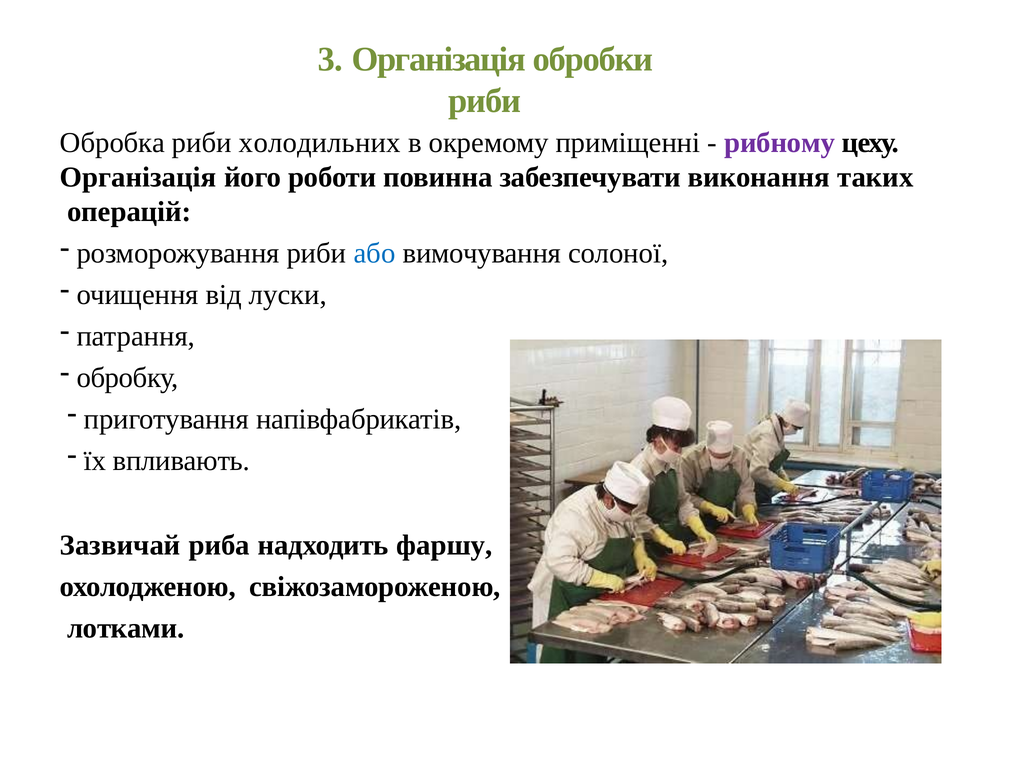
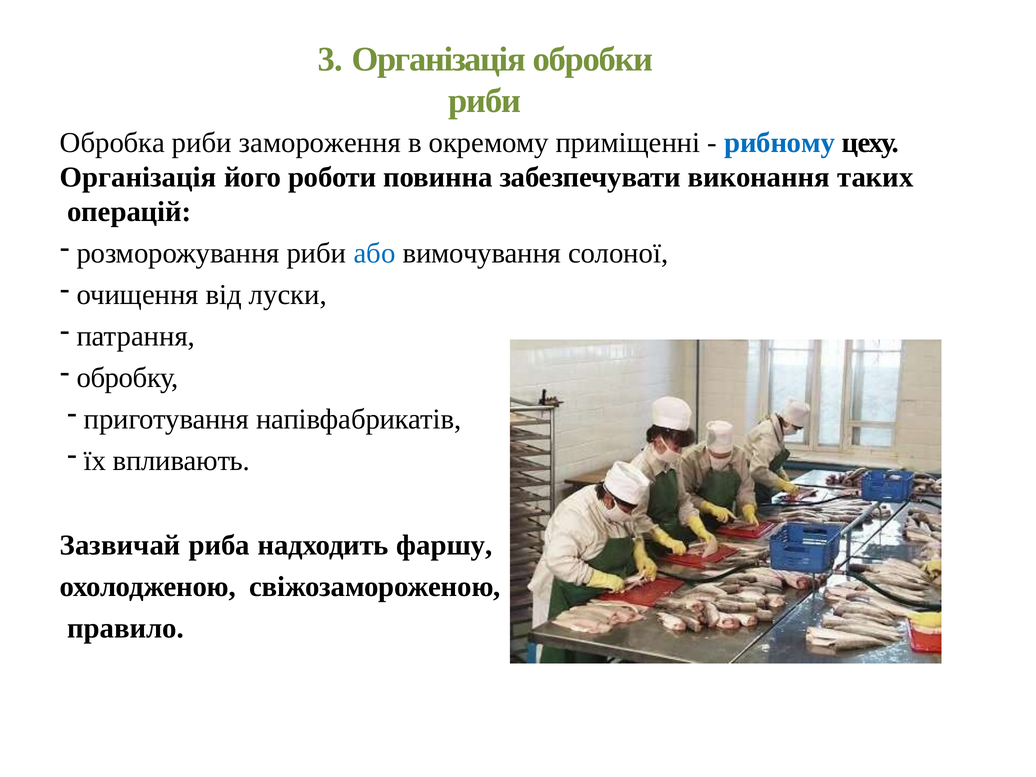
холодильних: холодильних -> замороження (320, 143)
рибному colour: purple -> blue (780, 143)
лотками: лотками -> правило (126, 628)
